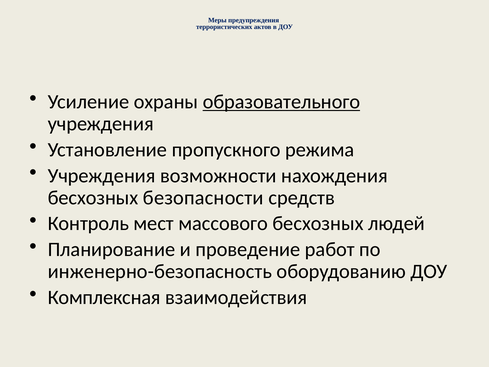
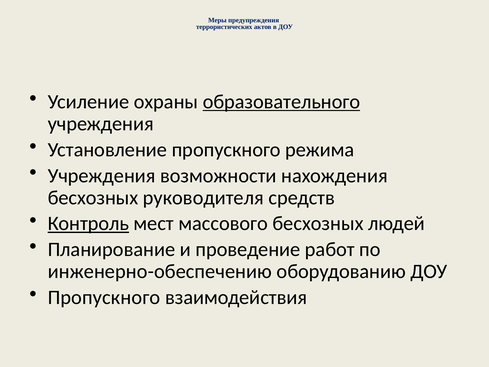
безопасности: безопасности -> руководителя (203, 198)
Контроль underline: none -> present (88, 223)
инженерно-безопасность: инженерно-безопасность -> инженерно-обеспечению (160, 271)
Комплексная: Комплексная -> Пропускного (104, 297)
